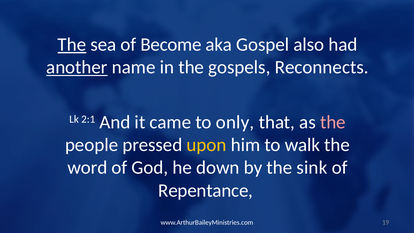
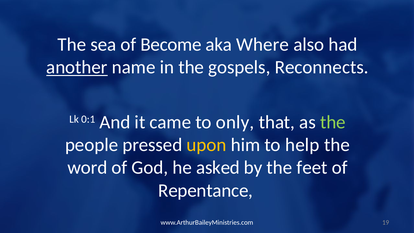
The underline: present -> none (72, 45)
Gospel: Gospel -> Where (263, 45)
2:1: 2:1 -> 0:1 (88, 119)
the colour: pink -> light green (333, 122)
walk: walk -> help (302, 145)
down: down -> asked (218, 168)
sink: sink -> feet (312, 168)
